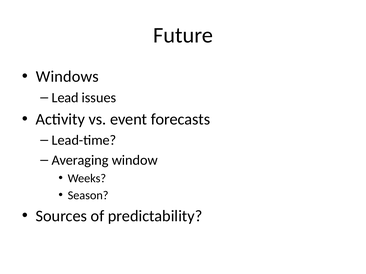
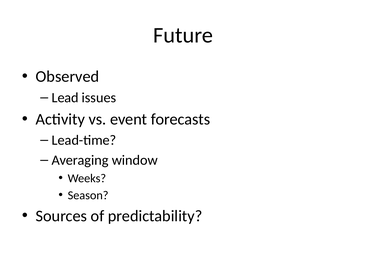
Windows: Windows -> Observed (67, 77)
